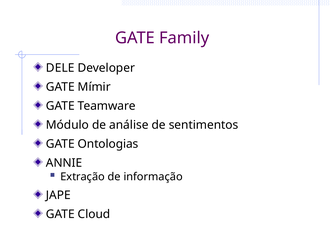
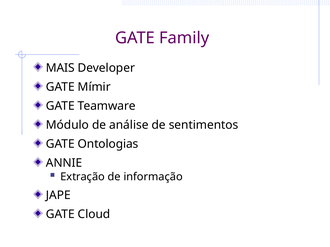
DELE: DELE -> MAIS (60, 68)
